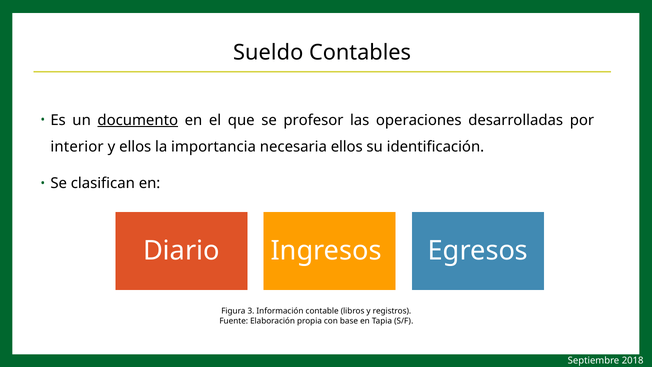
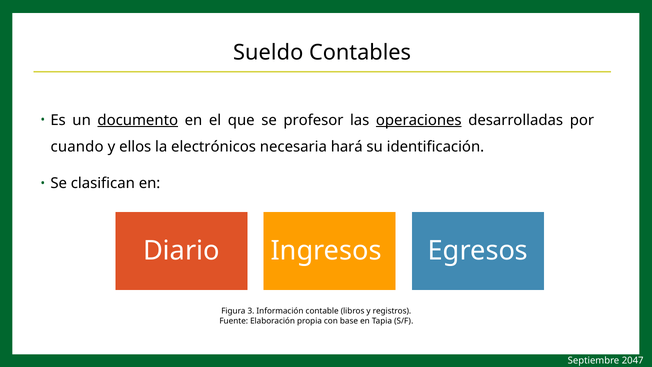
operaciones underline: none -> present (419, 120)
interior: interior -> cuando (77, 147)
importancia: importancia -> electrónicos (214, 147)
necesaria ellos: ellos -> hará (347, 147)
2018: 2018 -> 2047 (633, 361)
